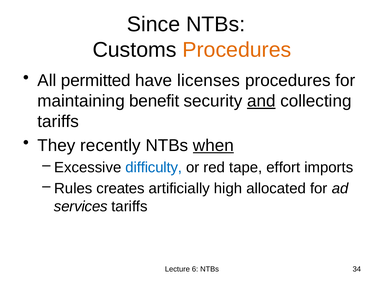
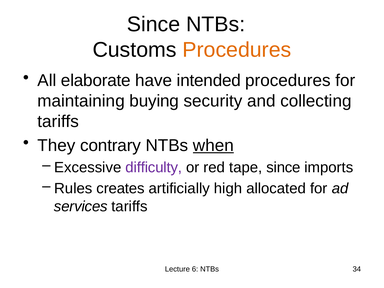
permitted: permitted -> elaborate (96, 81)
licenses: licenses -> intended (209, 81)
benefit: benefit -> buying (154, 101)
and underline: present -> none (261, 101)
recently: recently -> contrary (111, 145)
difficulty colour: blue -> purple (154, 167)
tape effort: effort -> since (283, 167)
